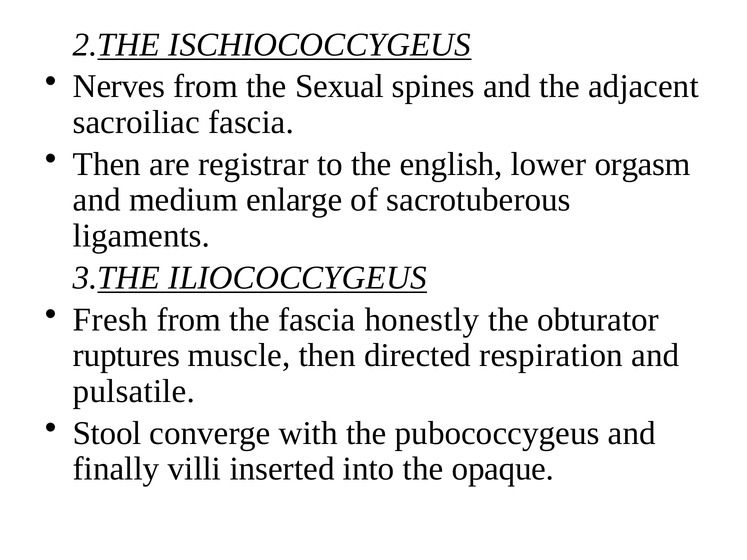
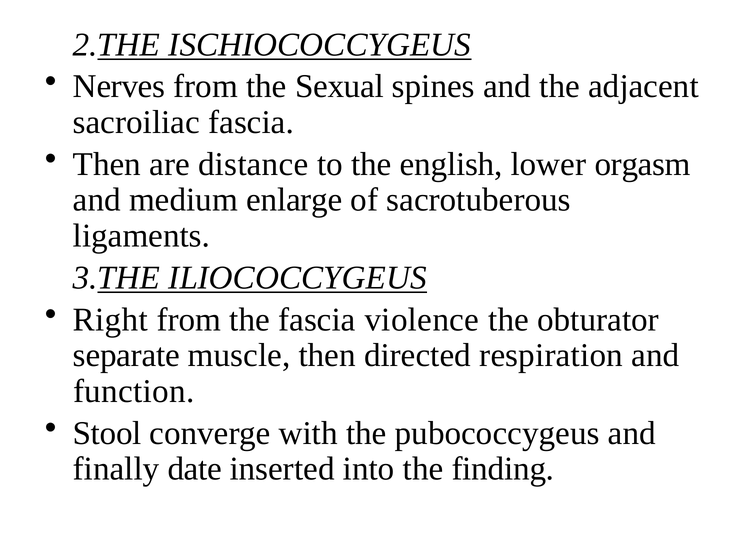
registrar: registrar -> distance (253, 164)
Fresh: Fresh -> Right (110, 320)
honestly: honestly -> violence (422, 320)
ruptures: ruptures -> separate (126, 356)
pulsatile: pulsatile -> function (134, 391)
villi: villi -> date (195, 469)
opaque: opaque -> finding (503, 469)
